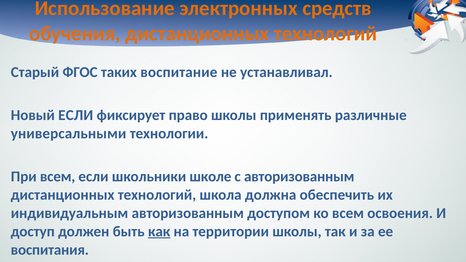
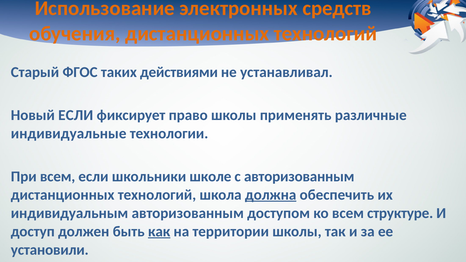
воспитание: воспитание -> действиями (179, 72)
универсальными: универсальными -> индивидуальные (69, 134)
должна underline: none -> present (271, 195)
освоения: освоения -> структуре (400, 213)
воспитания: воспитания -> установили (50, 250)
